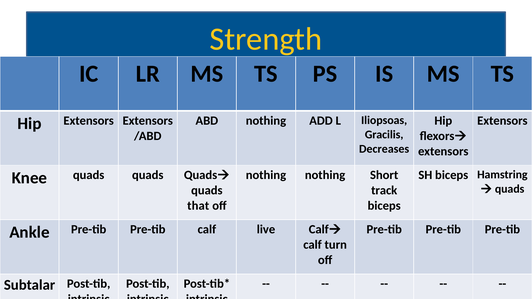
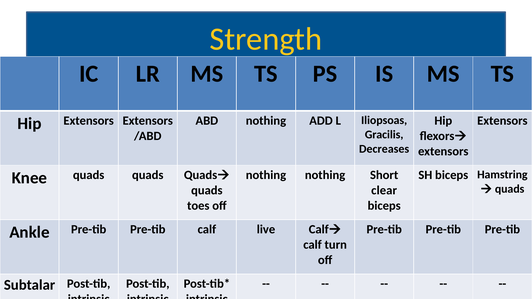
track: track -> clear (384, 190)
that: that -> toes (198, 206)
